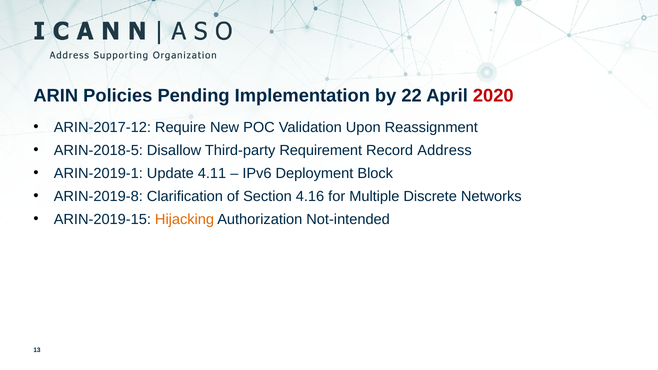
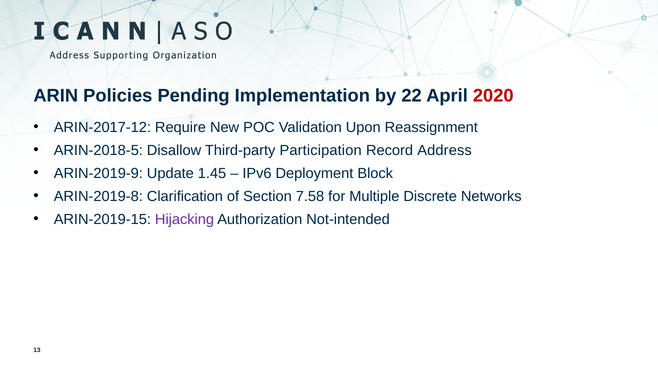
Requirement: Requirement -> Participation (321, 151)
ARIN-2019-1: ARIN-2019-1 -> ARIN-2019-9 (98, 174)
4.11: 4.11 -> 1.45 (212, 174)
4.16: 4.16 -> 7.58 (310, 197)
Hijacking colour: orange -> purple (185, 220)
